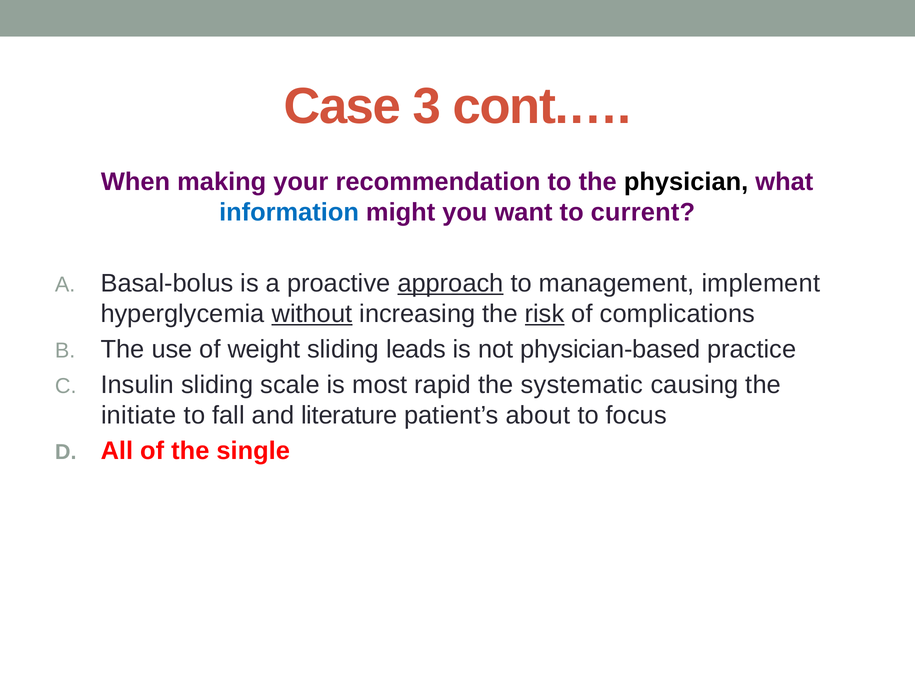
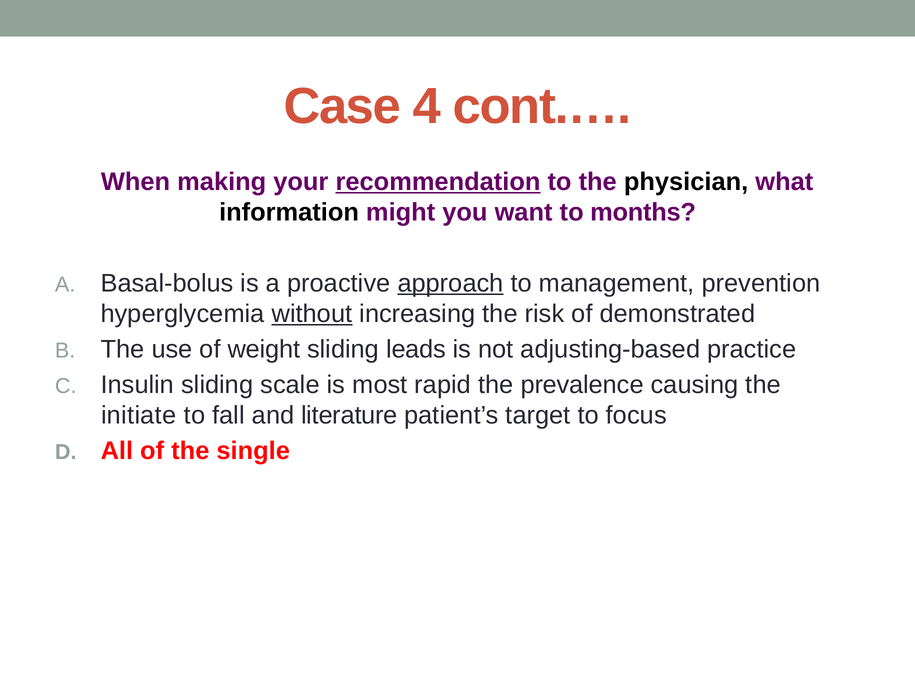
3: 3 -> 4 (427, 106)
recommendation underline: none -> present (438, 182)
information colour: blue -> black (289, 212)
current: current -> months (643, 212)
implement: implement -> prevention (761, 283)
risk underline: present -> none (545, 314)
complications: complications -> demonstrated (677, 314)
physician-based: physician-based -> adjusting-based (610, 350)
systematic: systematic -> prevalence (582, 385)
about: about -> target (538, 416)
